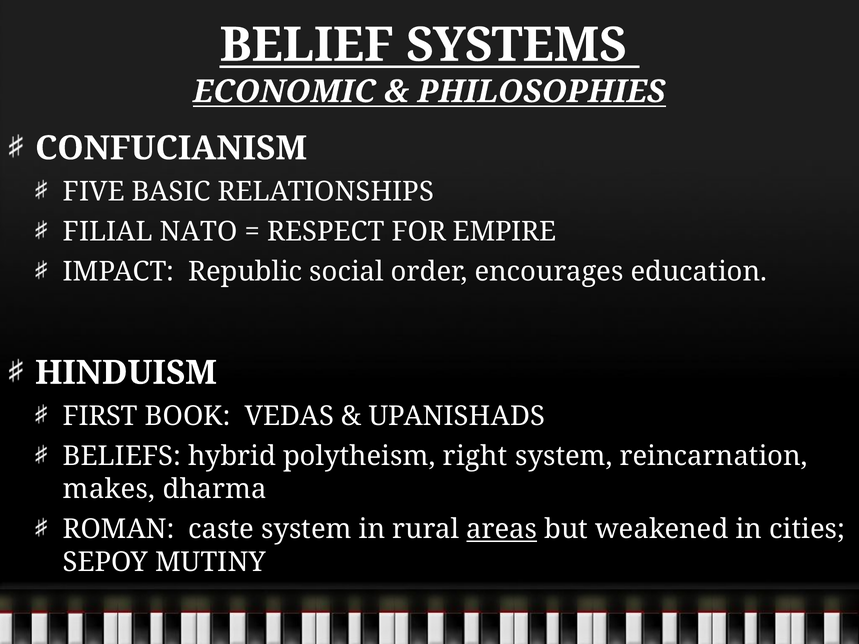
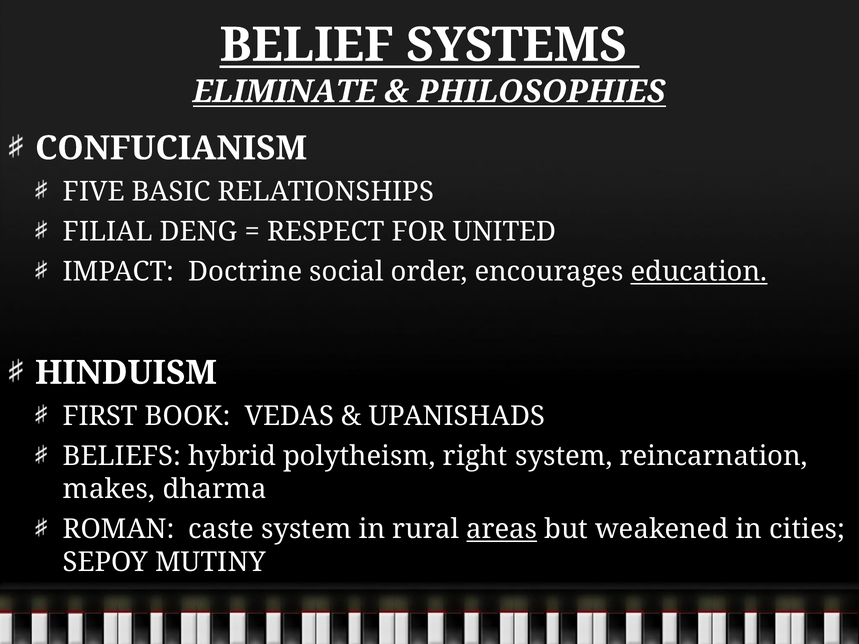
ECONOMIC: ECONOMIC -> ELIMINATE (284, 92)
NATO: NATO -> DENG (199, 232)
EMPIRE: EMPIRE -> UNITED (505, 232)
Republic: Republic -> Doctrine (245, 272)
education underline: none -> present (699, 272)
